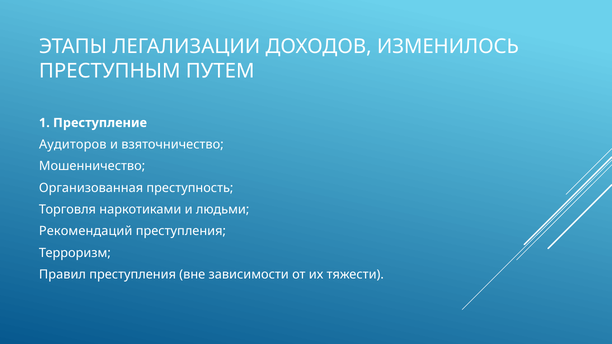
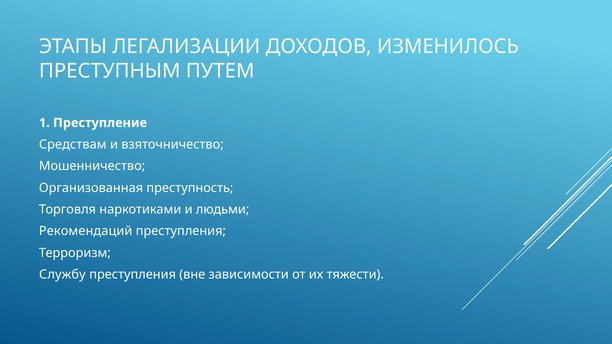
Аудиторов: Аудиторов -> Средствам (73, 145)
Правил: Правил -> Службу (62, 275)
